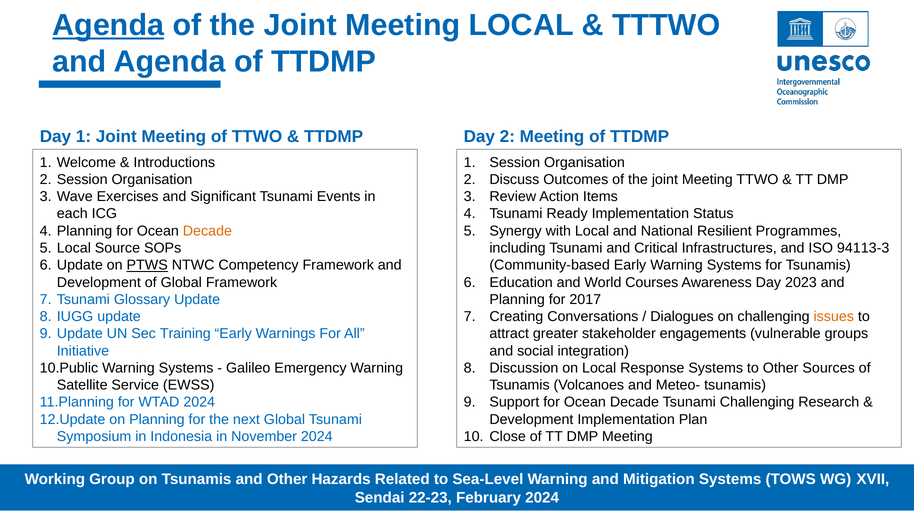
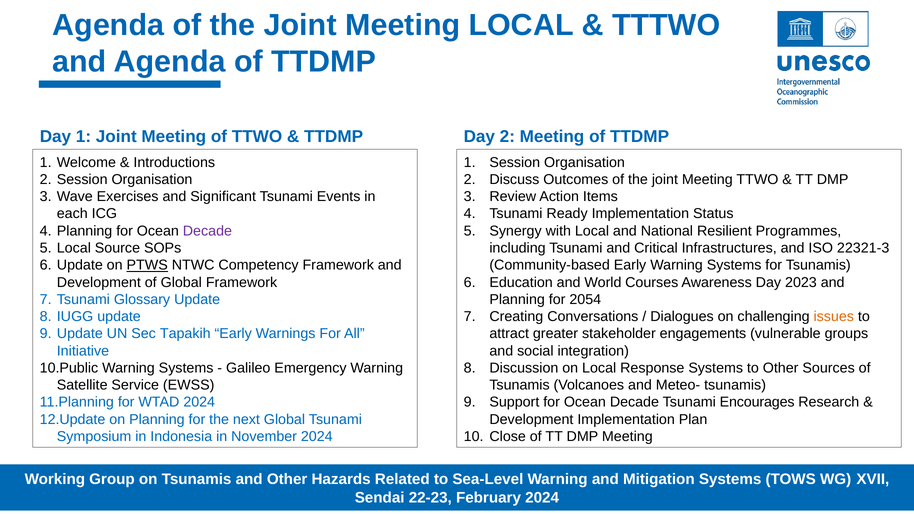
Agenda underline: present -> none (108, 25)
Decade colour: orange -> purple (207, 231)
94113-3: 94113-3 -> 22321-3 (863, 248)
2017: 2017 -> 2054 (585, 300)
Training: Training -> Tapakih (185, 334)
Tsunami Challenging: Challenging -> Encourages (757, 402)
